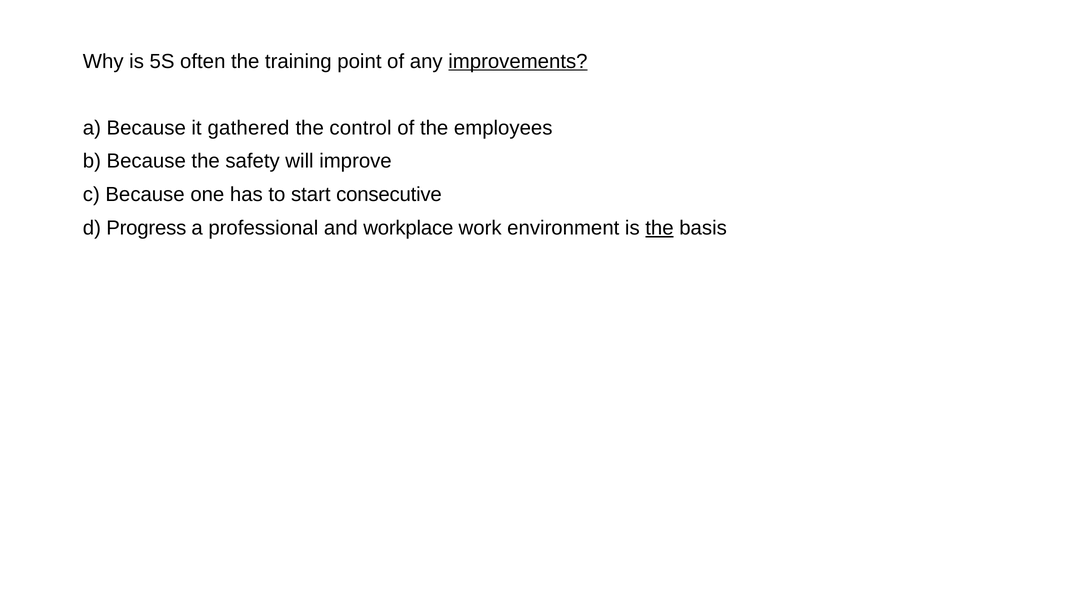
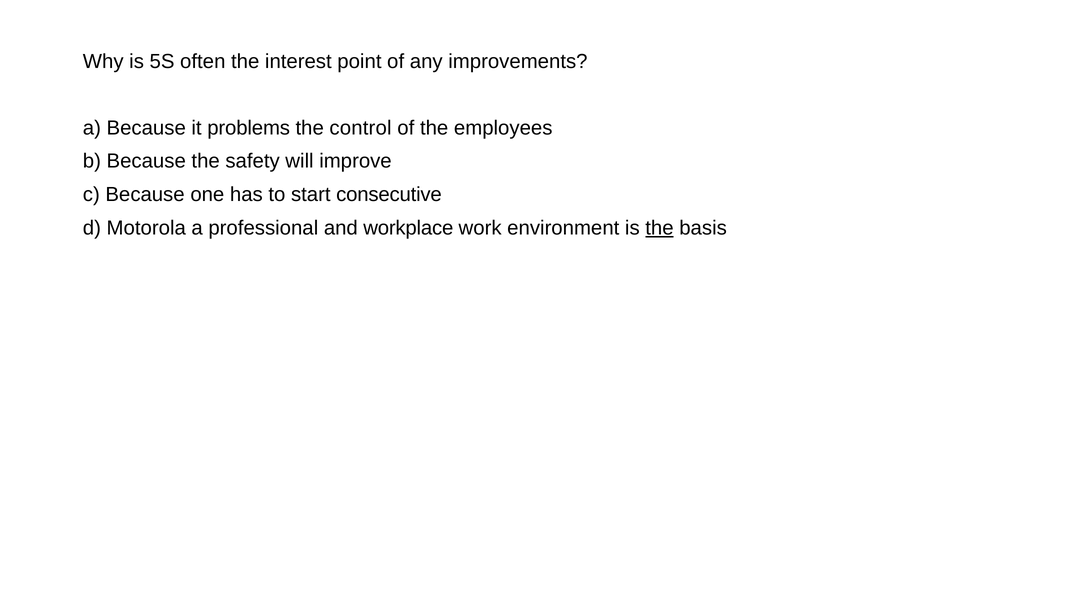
training: training -> interest (298, 61)
improvements underline: present -> none (518, 61)
gathered: gathered -> problems (249, 128)
Progress: Progress -> Motorola (146, 228)
